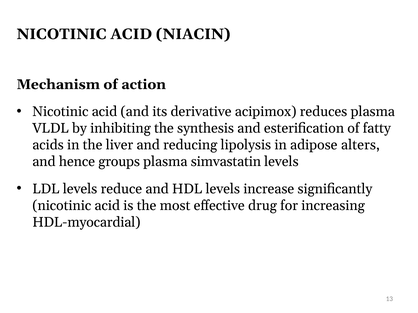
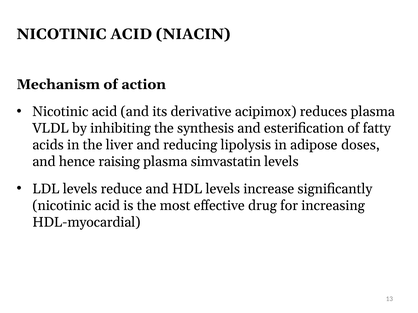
alters: alters -> doses (360, 145)
groups: groups -> raising (119, 162)
